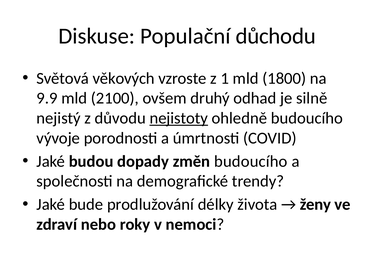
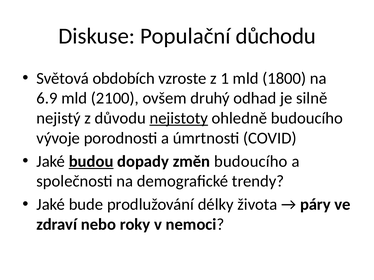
věkových: věkových -> obdobích (124, 78)
9.9: 9.9 -> 6.9 (47, 98)
budou underline: none -> present (91, 162)
ženy: ženy -> páry (315, 205)
